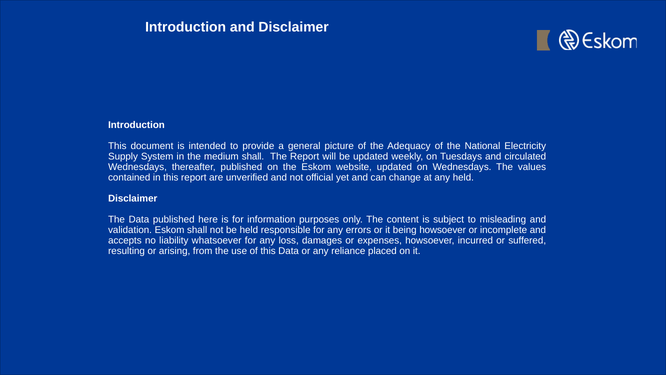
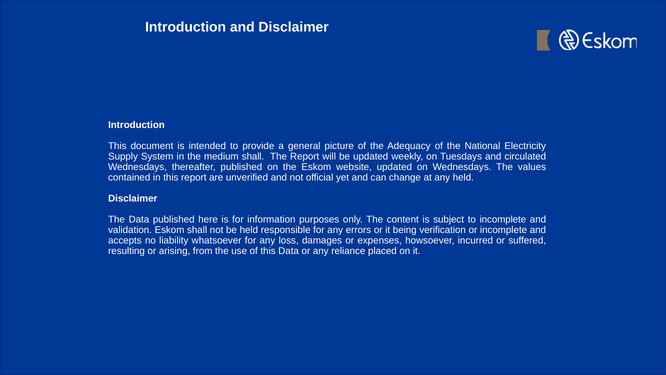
to misleading: misleading -> incomplete (503, 219)
being howsoever: howsoever -> verification (443, 230)
